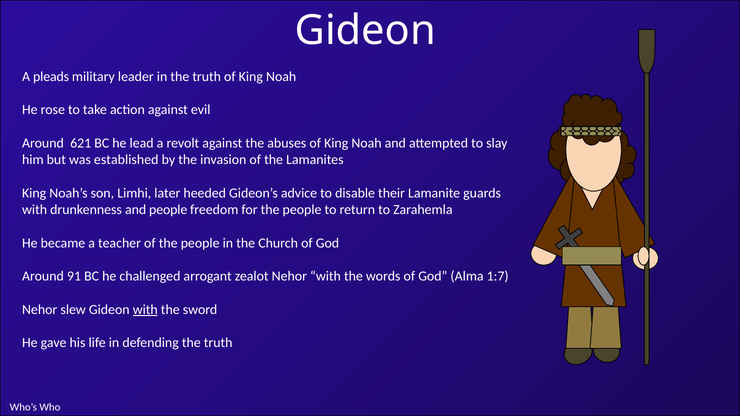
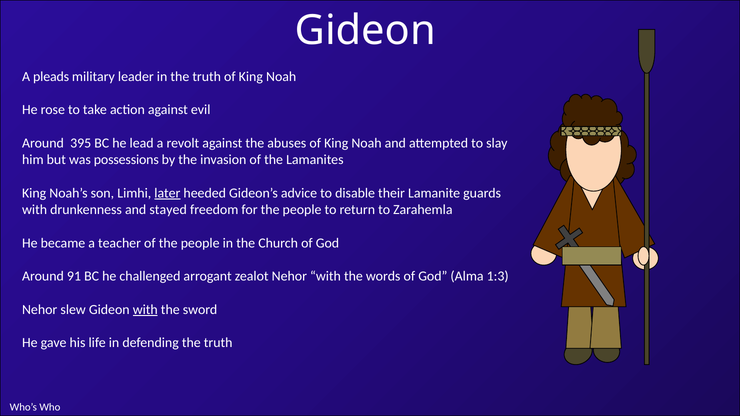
621: 621 -> 395 (81, 143)
established: established -> possessions (126, 160)
later underline: none -> present (167, 193)
and people: people -> stayed (168, 210)
1:7: 1:7 -> 1:3 (498, 276)
